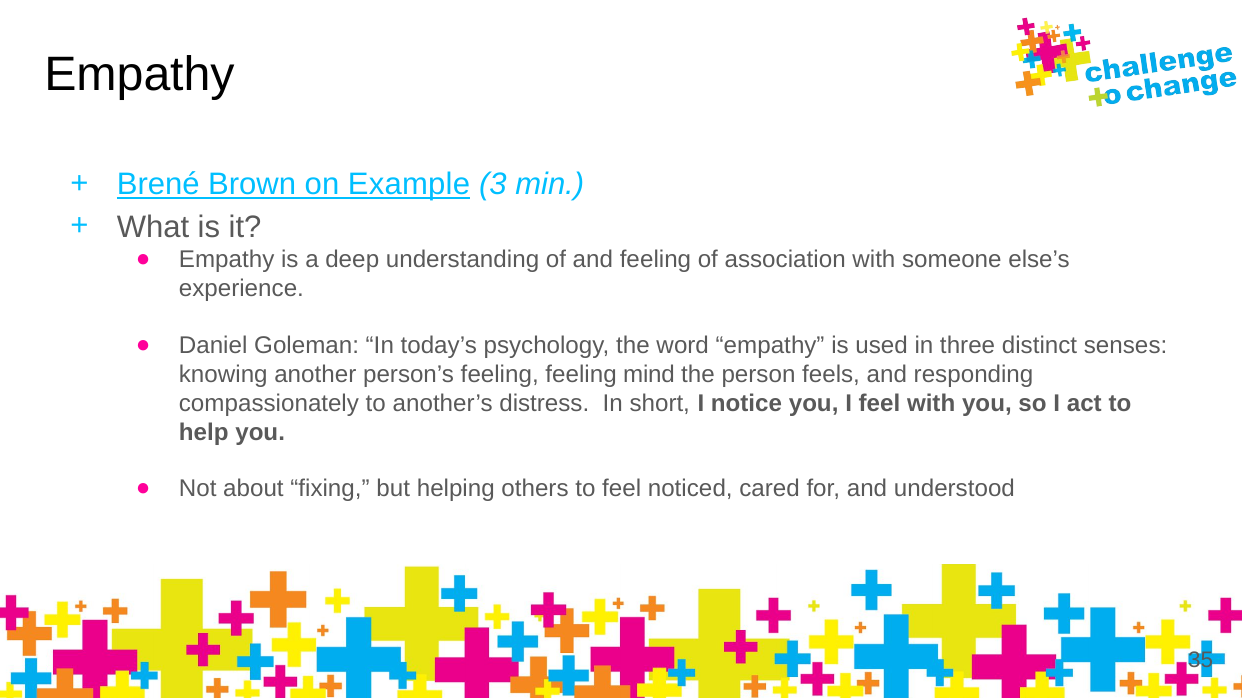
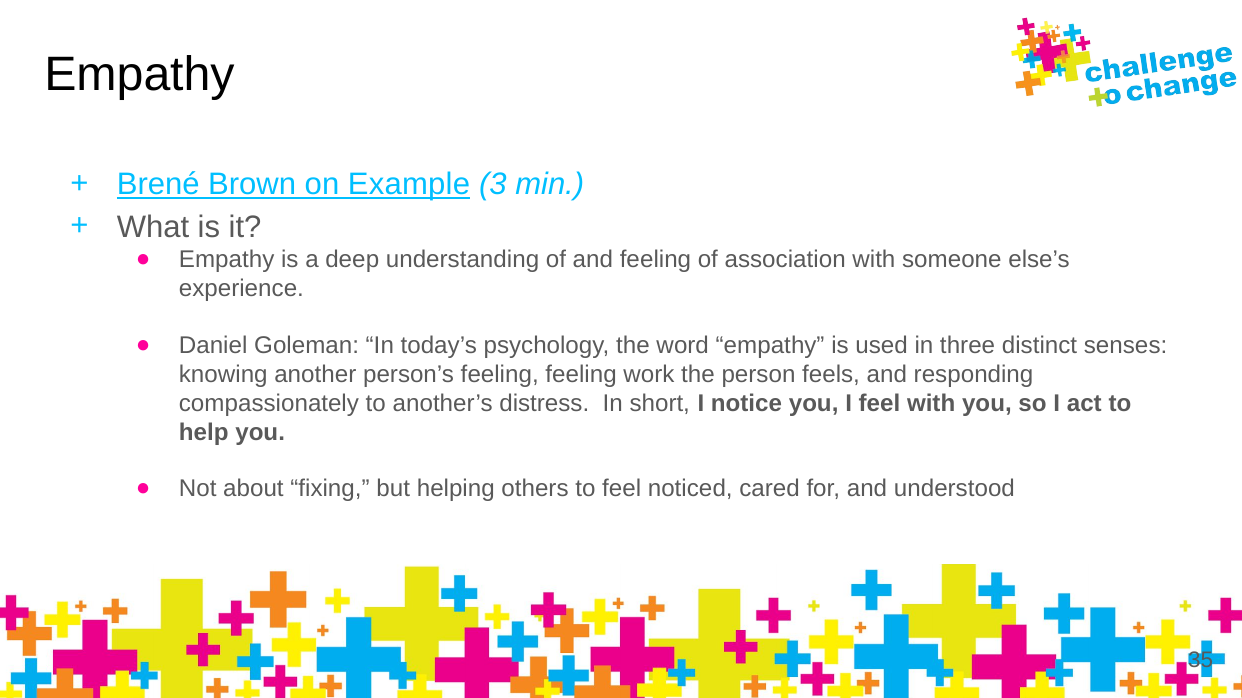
mind: mind -> work (649, 375)
